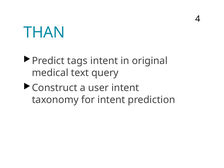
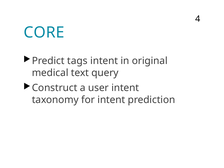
THAN: THAN -> CORE (44, 32)
